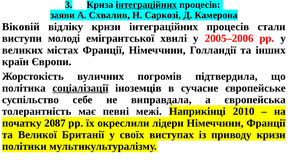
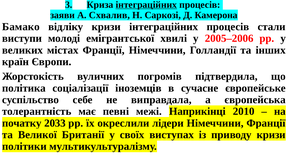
Віковій: Віковій -> Бамако (21, 27)
соціалізації underline: present -> none (80, 88)
2087: 2087 -> 2033 (55, 123)
